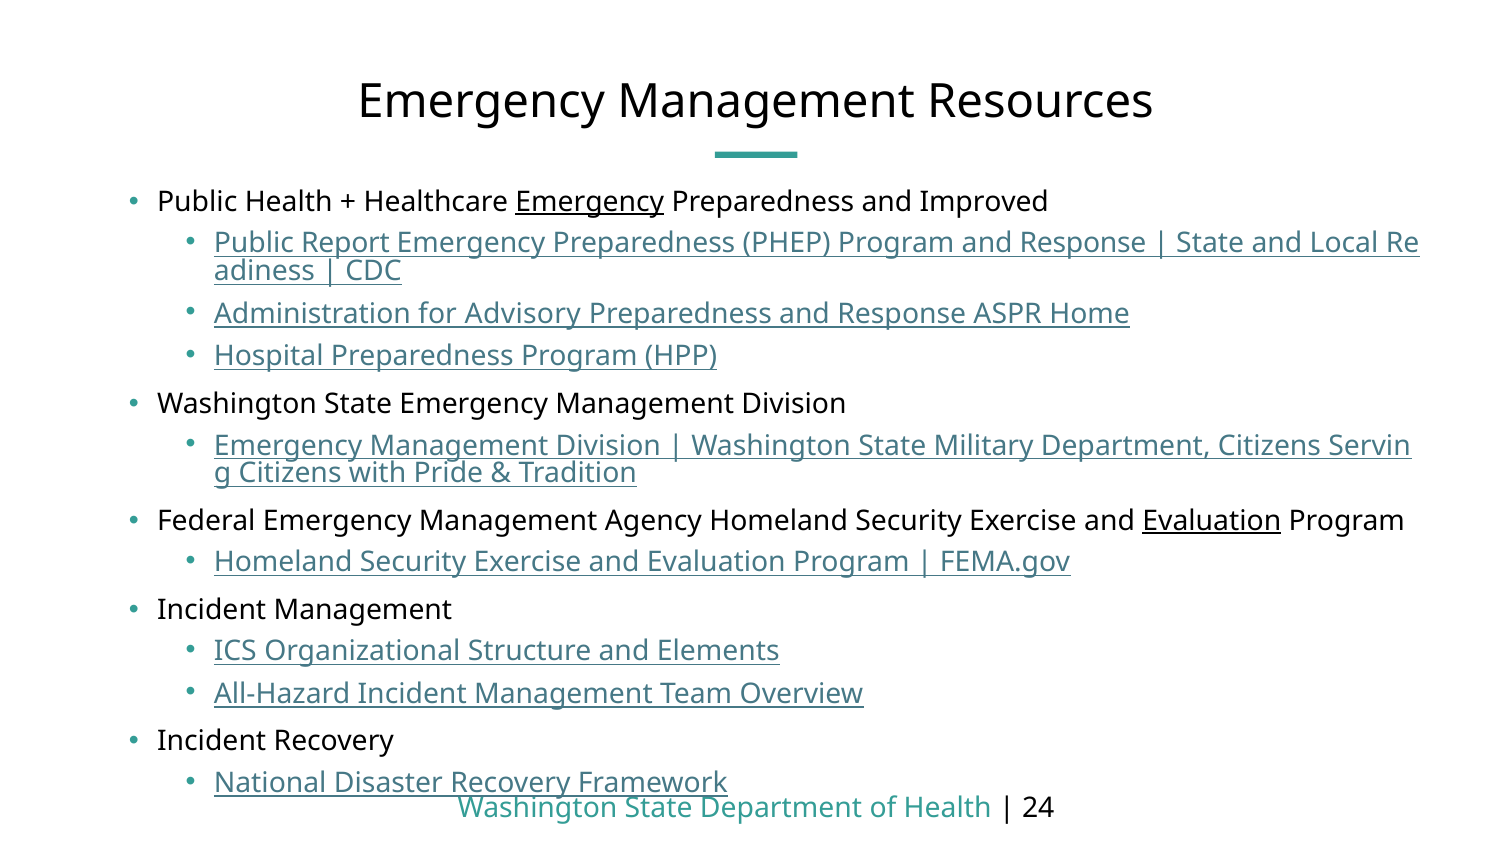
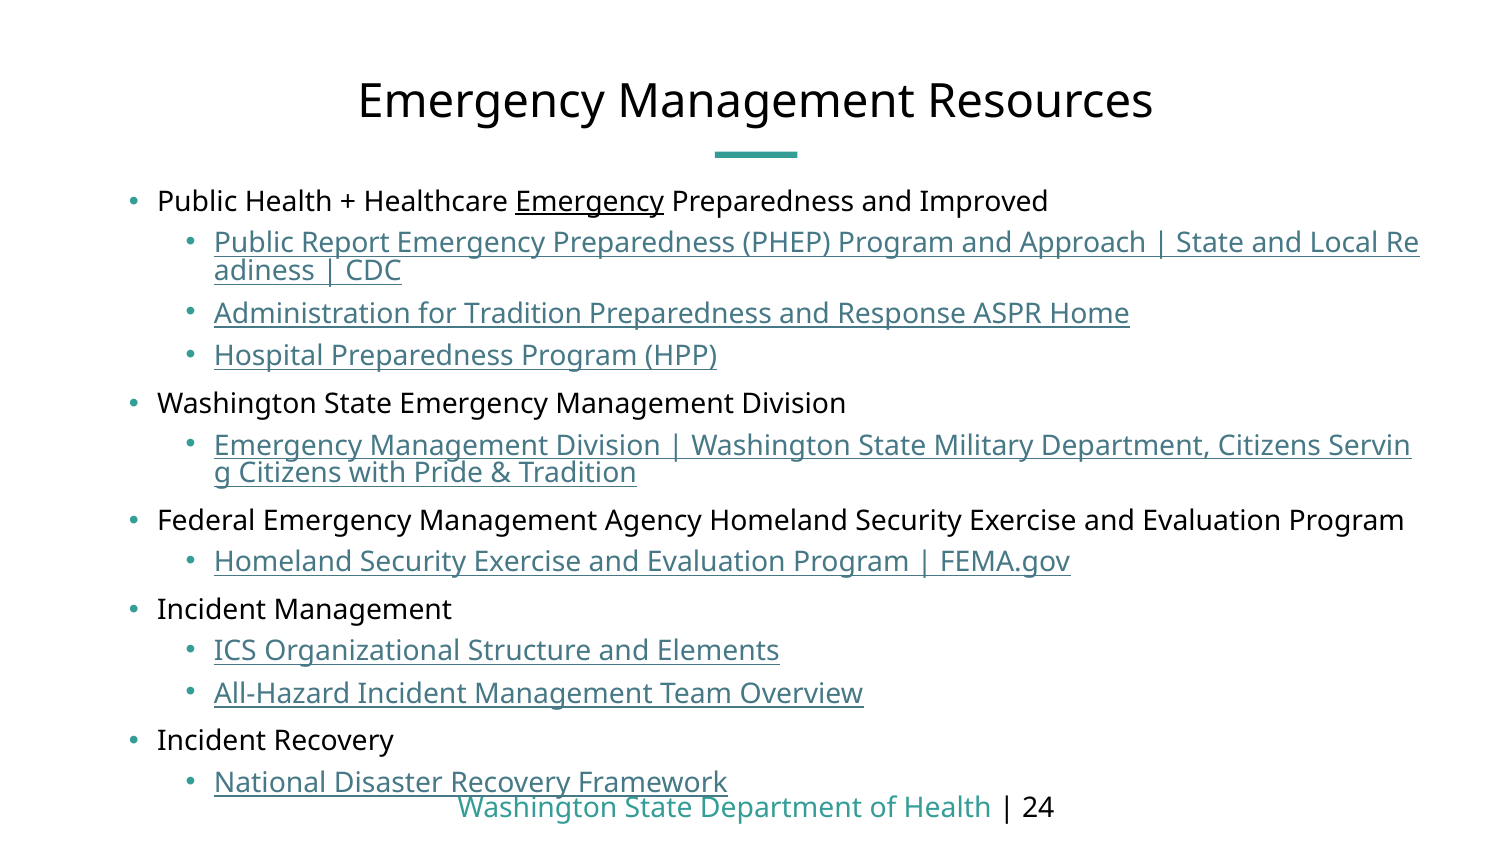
Program and Response: Response -> Approach (1083, 243)
for Advisory: Advisory -> Tradition (523, 314)
Evaluation underline: present -> none (1212, 520)
